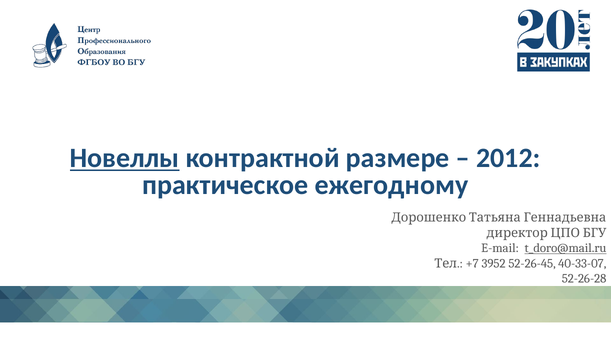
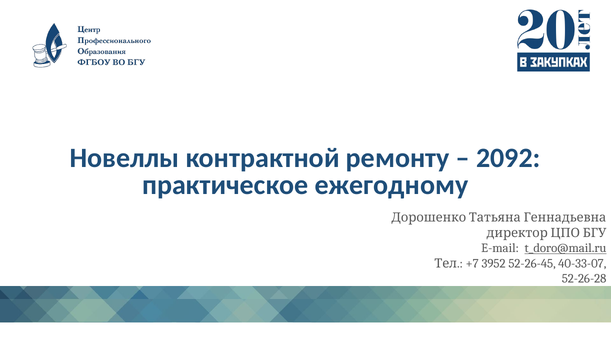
Новеллы underline: present -> none (125, 159)
размере: размере -> ремонту (398, 159)
2012: 2012 -> 2092 (508, 159)
